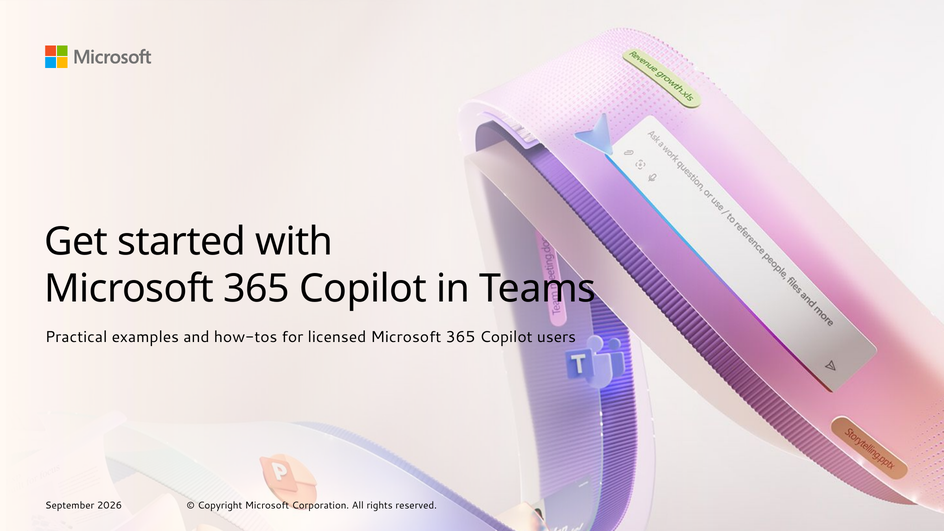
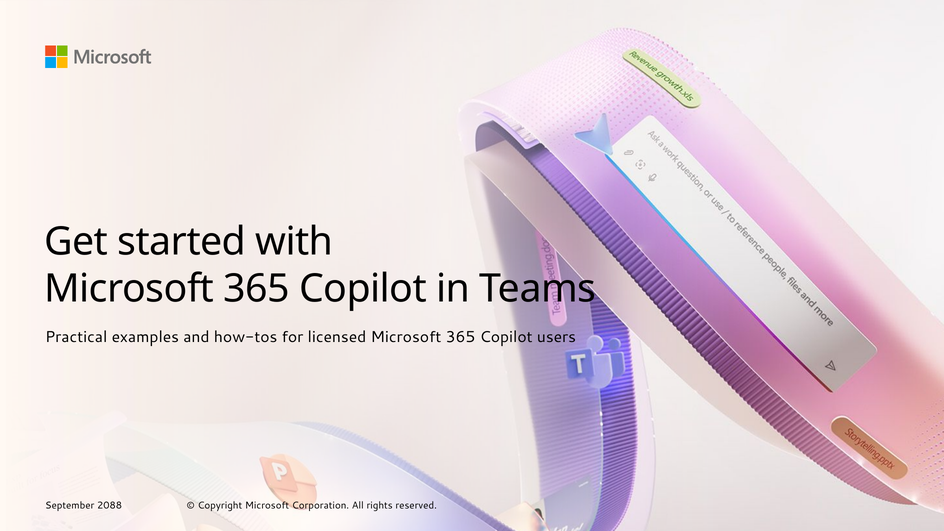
2026: 2026 -> 2088 (110, 506)
